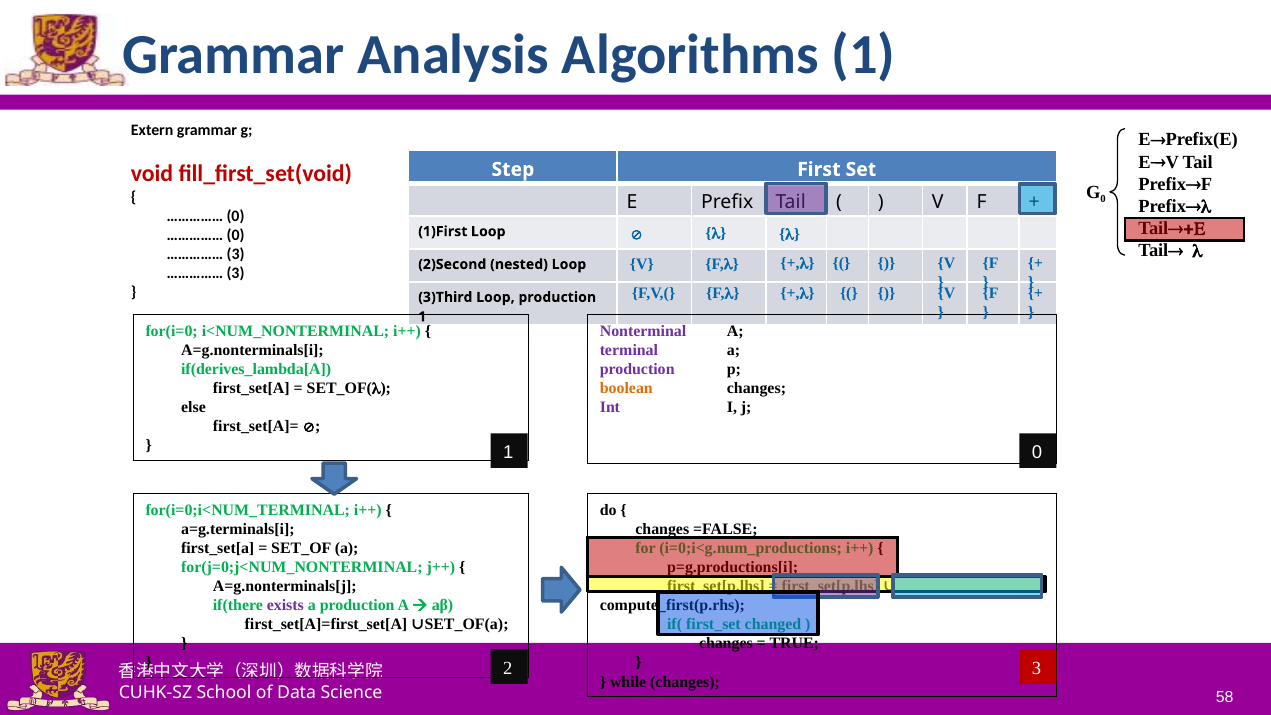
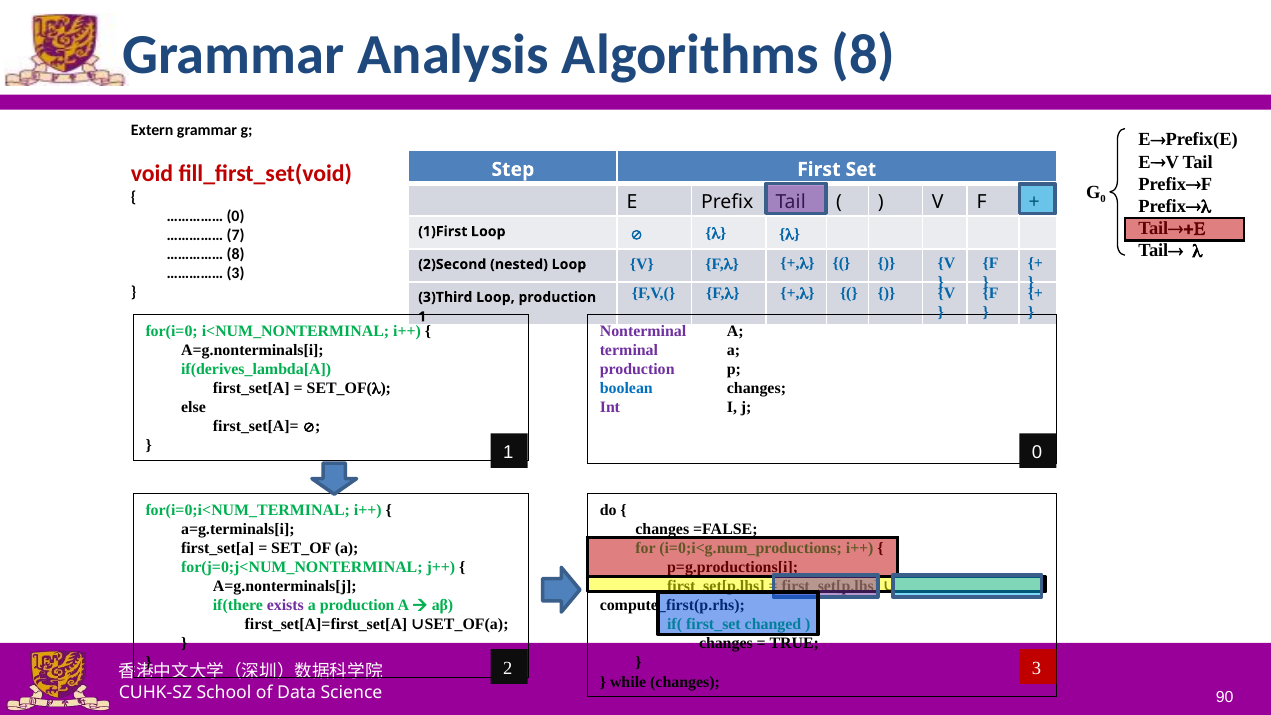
Algorithms 1: 1 -> 8 (864, 55)
0: 0 -> 7 (236, 235)
3: 3 -> 8 (236, 254)
boolean colour: orange -> blue (626, 388)
58: 58 -> 90 (1225, 697)
